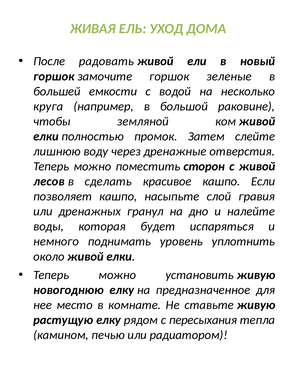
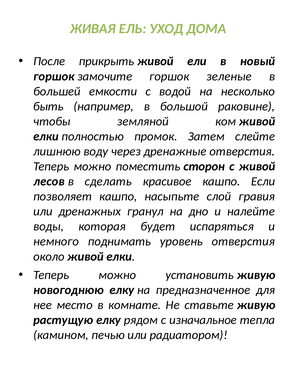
радовать: радовать -> прикрыть (107, 61)
круга: круга -> быть (48, 106)
уровень уплотнить: уплотнить -> отверстия (243, 241)
пересыхания: пересыхания -> изначальное (203, 320)
